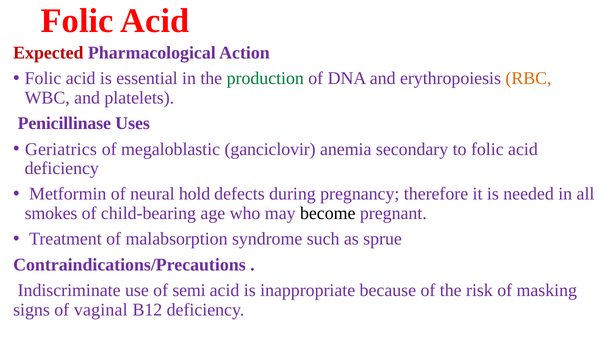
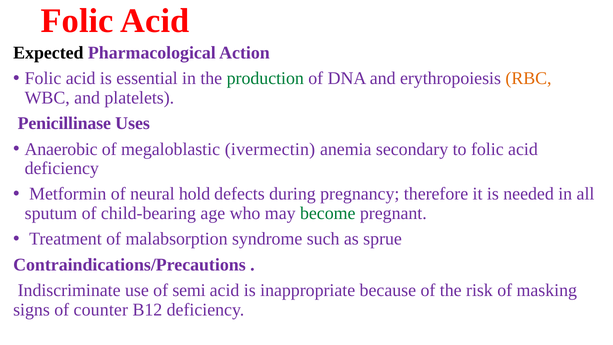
Expected colour: red -> black (48, 53)
Geriatrics: Geriatrics -> Anaerobic (61, 149)
ganciclovir: ganciclovir -> ivermectin (270, 149)
smokes: smokes -> sputum (51, 213)
become colour: black -> green (328, 213)
vaginal: vaginal -> counter (101, 310)
